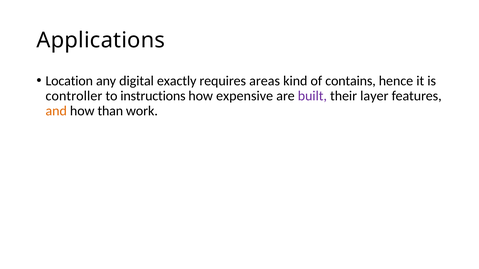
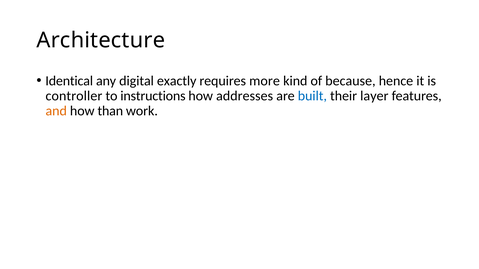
Applications: Applications -> Architecture (101, 40)
Location: Location -> Identical (69, 81)
areas: areas -> more (265, 81)
contains: contains -> because (350, 81)
expensive: expensive -> addresses (245, 96)
built colour: purple -> blue (312, 96)
